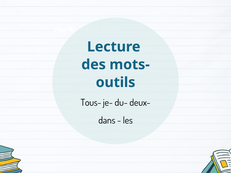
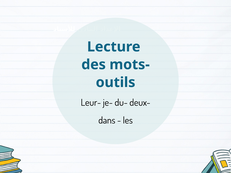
Tous-: Tous- -> Leur- (91, 103)
